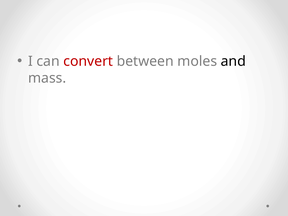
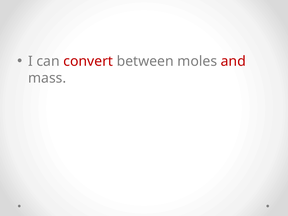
and colour: black -> red (233, 61)
